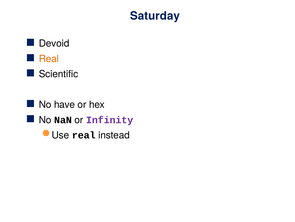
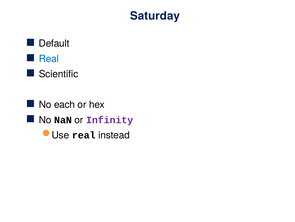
Devoid: Devoid -> Default (54, 43)
Real colour: orange -> blue (49, 59)
have: have -> each (65, 104)
